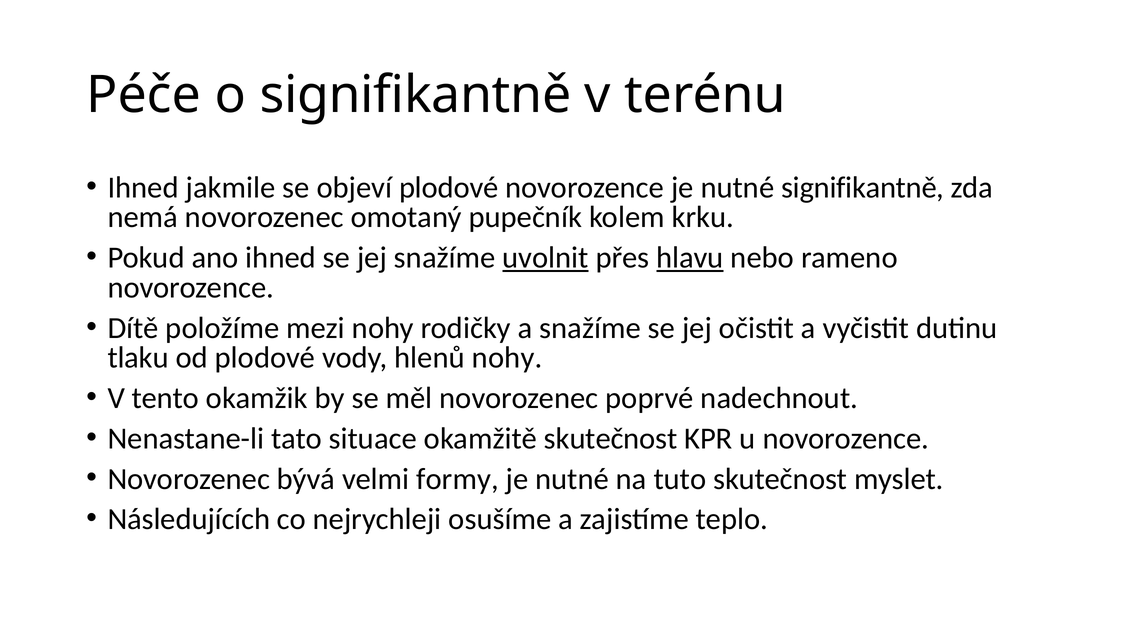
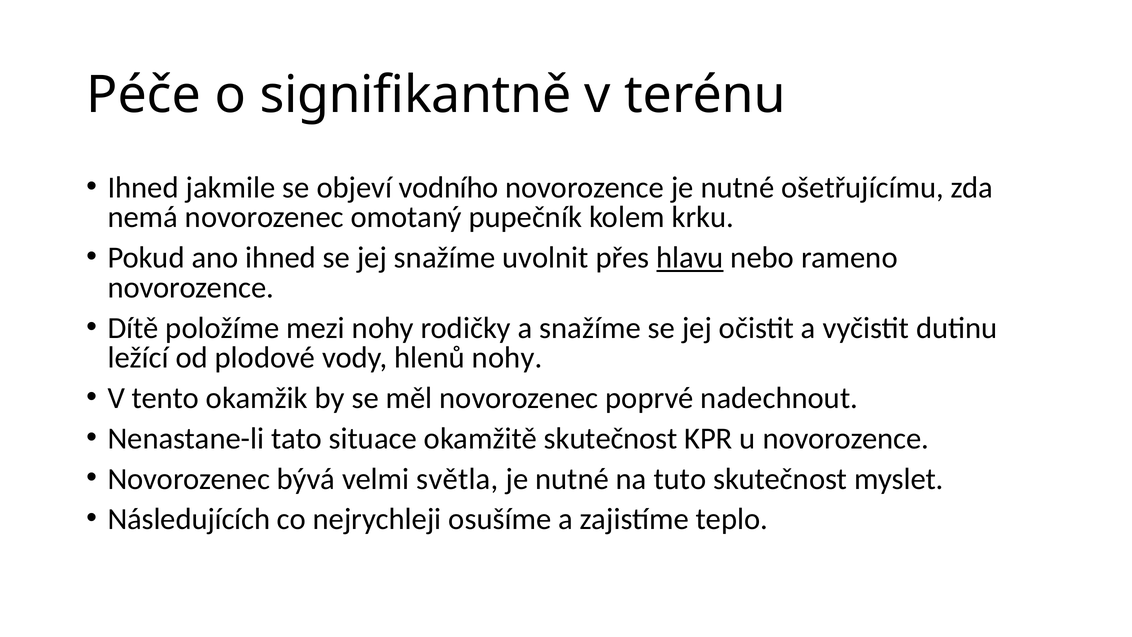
objeví plodové: plodové -> vodního (449, 187)
nutné signifikantně: signifikantně -> ošetřujícímu (863, 187)
uvolnit underline: present -> none (546, 258)
tlaku: tlaku -> ležící (138, 358)
formy: formy -> světla (457, 479)
